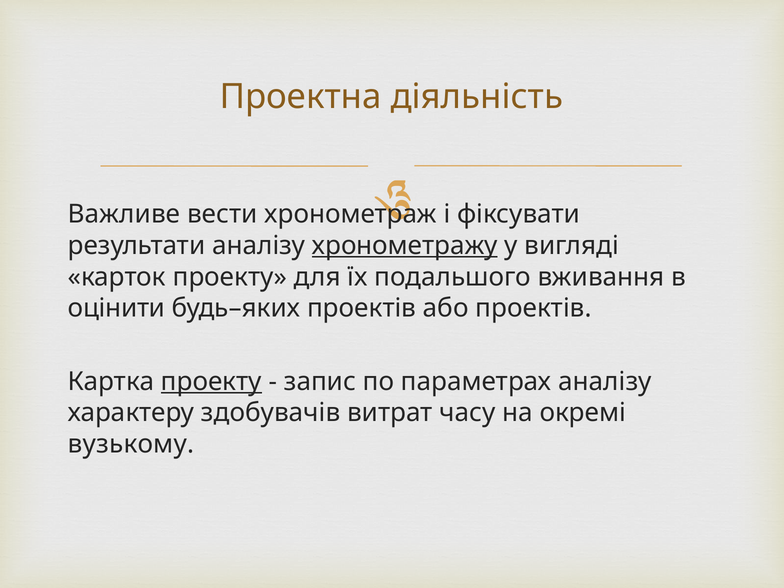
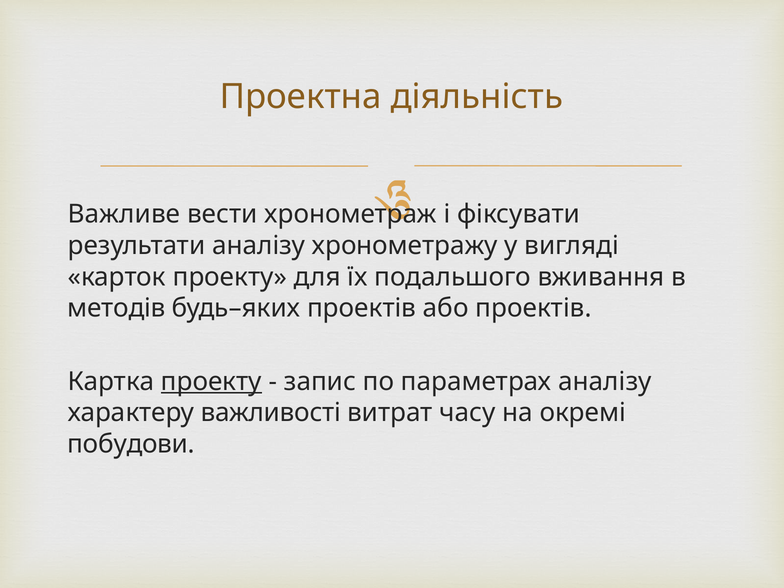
хронометражу underline: present -> none (405, 246)
оцінити: оцінити -> методів (116, 308)
здобувачів: здобувачів -> важливості (271, 413)
вузькому: вузькому -> побудови (131, 444)
